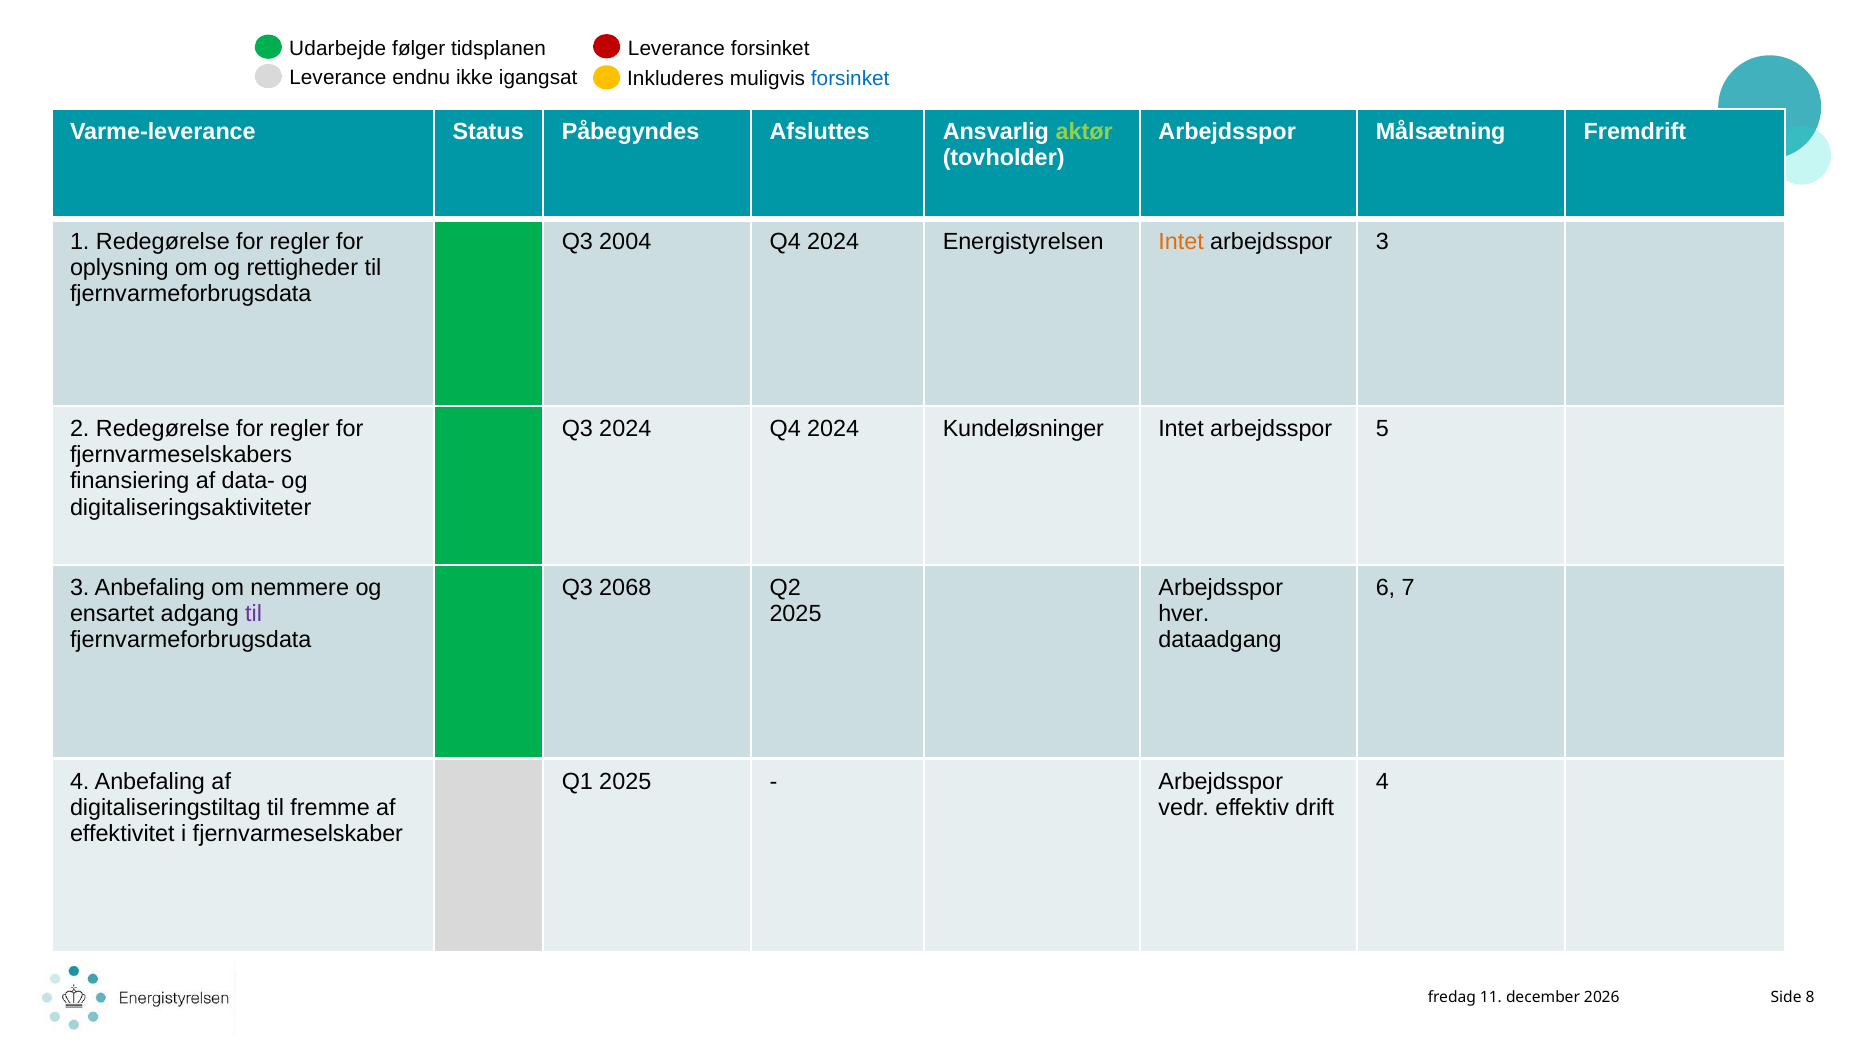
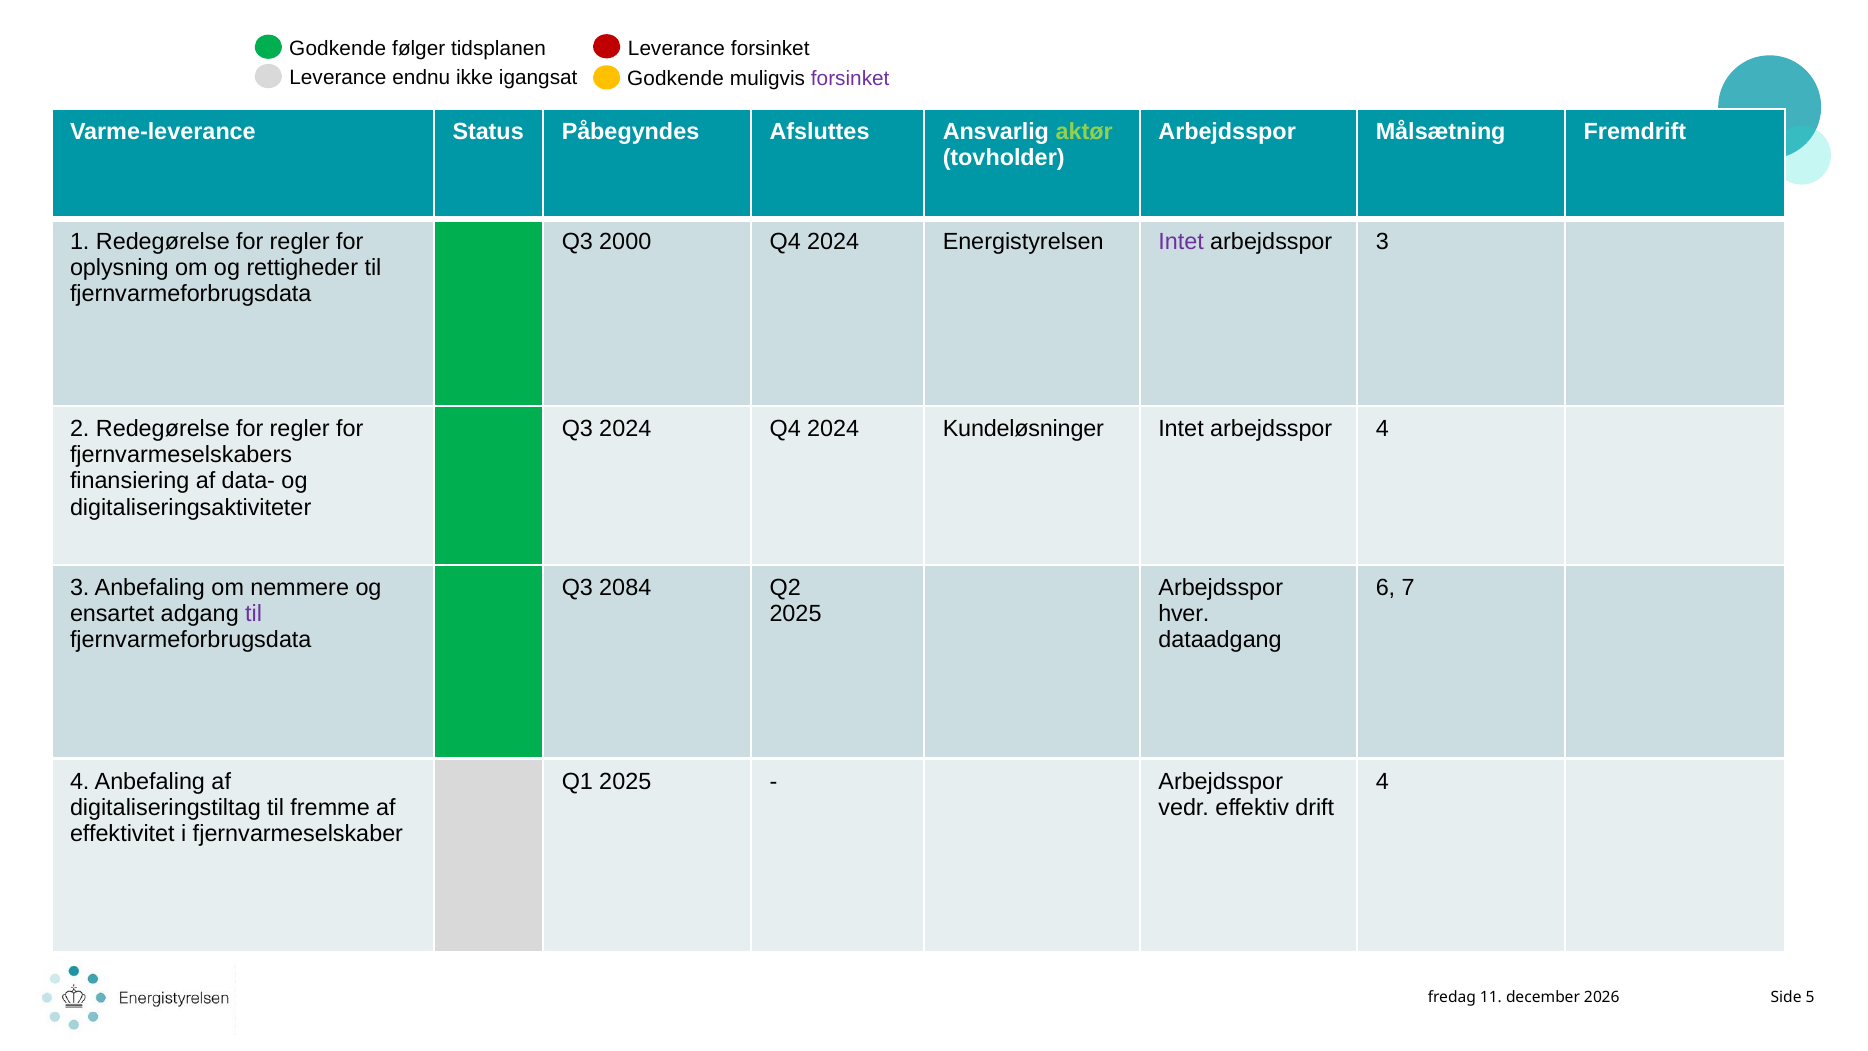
Udarbejde: Udarbejde -> Godkende (338, 48)
Inkluderes: Inkluderes -> Godkende (675, 78)
forsinket colour: blue -> purple (850, 78)
2004: 2004 -> 2000 (625, 242)
Intet colour: orange -> purple (1181, 242)
arbejdsspor 5: 5 -> 4 (1382, 429)
2068: 2068 -> 2084 (625, 588)
8: 8 -> 5 (1810, 997)
